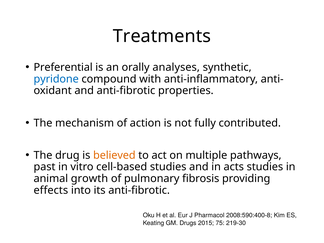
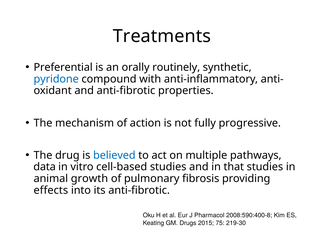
analyses: analyses -> routinely (176, 67)
contributed: contributed -> progressive (250, 123)
believed colour: orange -> blue (114, 155)
past: past -> data (45, 167)
acts: acts -> that (234, 167)
